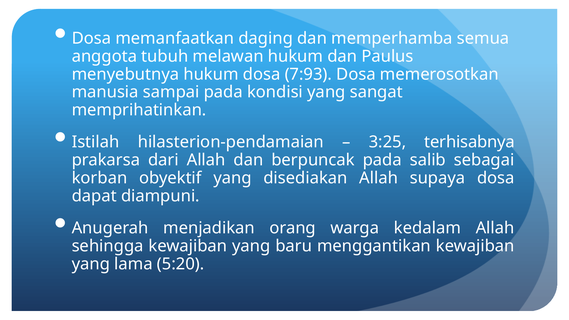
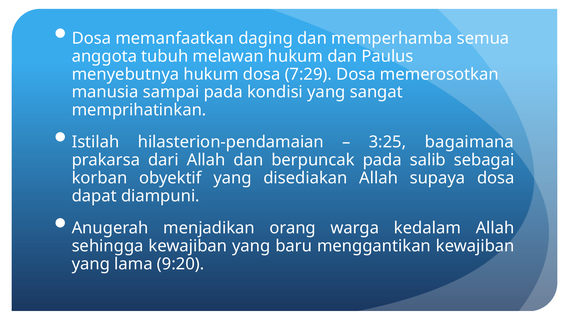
7:93: 7:93 -> 7:29 (308, 74)
terhisabnya: terhisabnya -> bagaimana (469, 142)
5:20: 5:20 -> 9:20 (181, 264)
